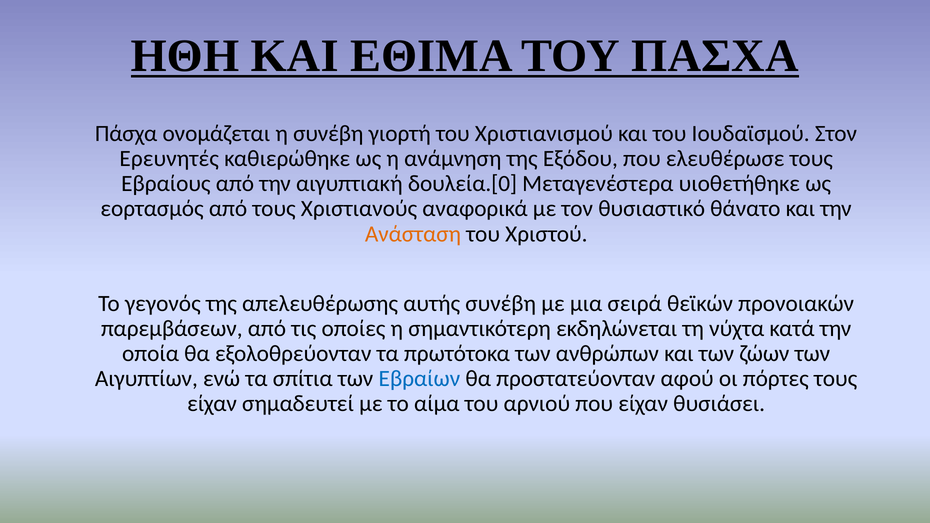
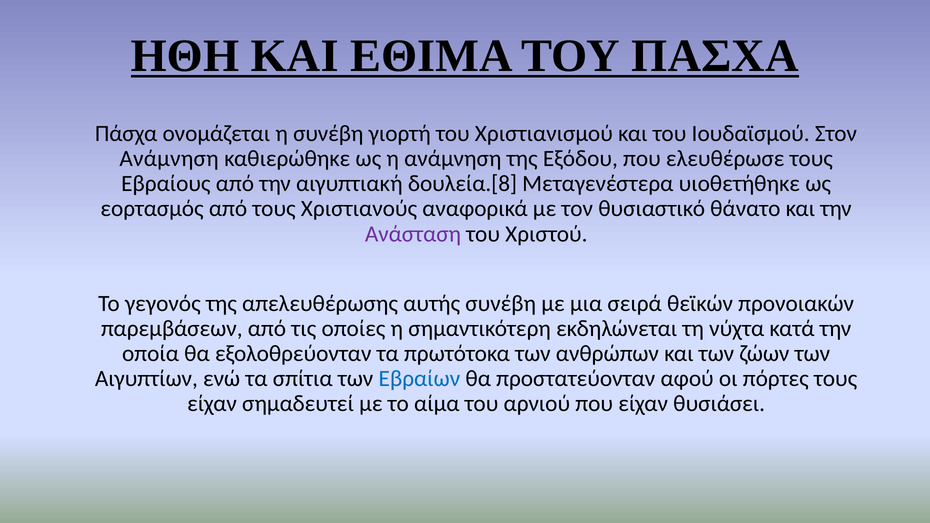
Ερευνητές: Ερευνητές -> Ανάμνηση (169, 159)
δουλεία.[0: δουλεία.[0 -> δουλεία.[8 (463, 184)
Ανάσταση colour: orange -> purple (413, 234)
